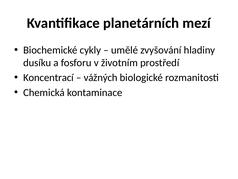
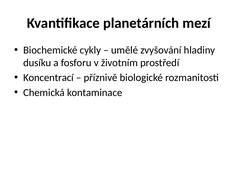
vážných: vážných -> příznivě (101, 77)
